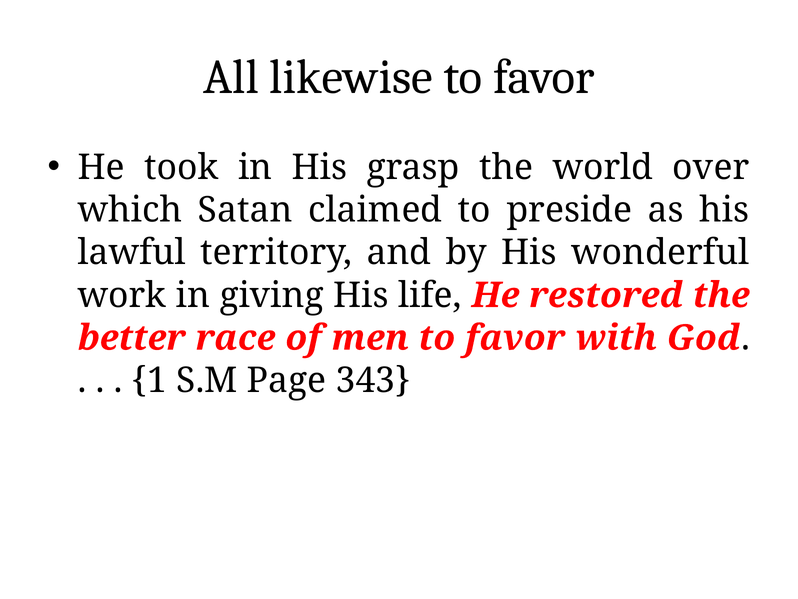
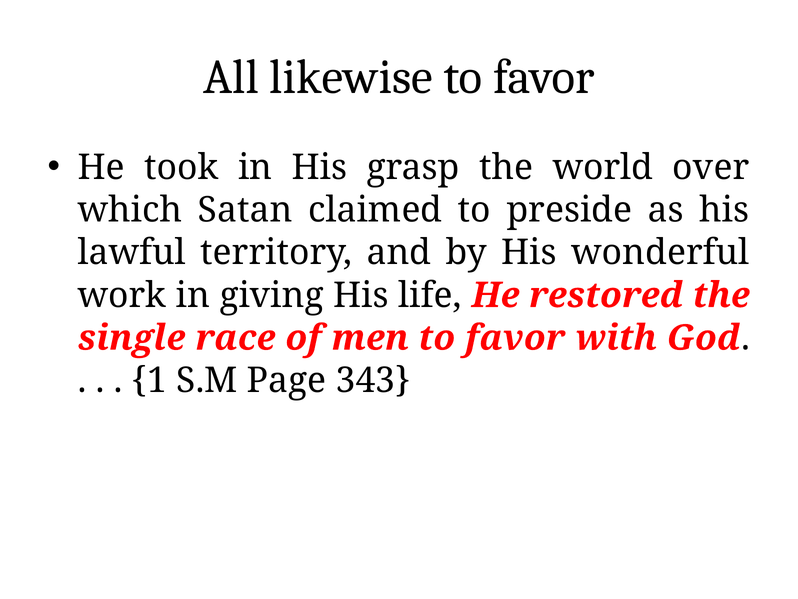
better: better -> single (132, 338)
